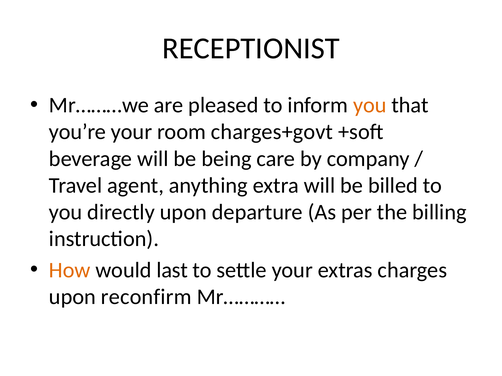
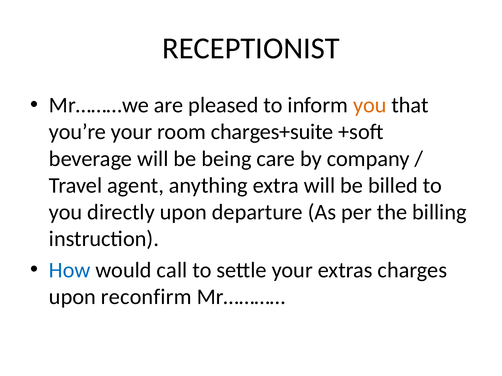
charges+govt: charges+govt -> charges+suite (272, 132)
How colour: orange -> blue (70, 270)
last: last -> call (172, 270)
